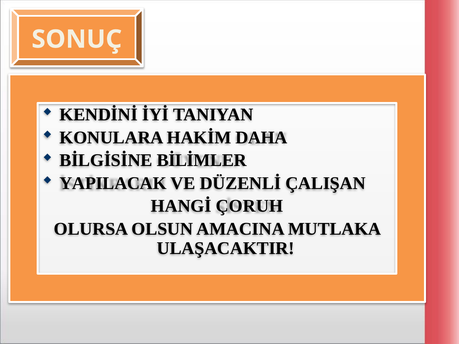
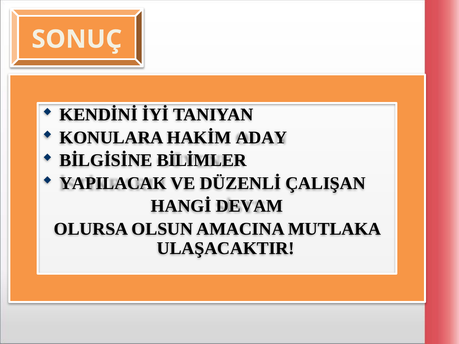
DAHA: DAHA -> ADAY (261, 138)
ÇORUH: ÇORUH -> DEVAM (249, 206)
